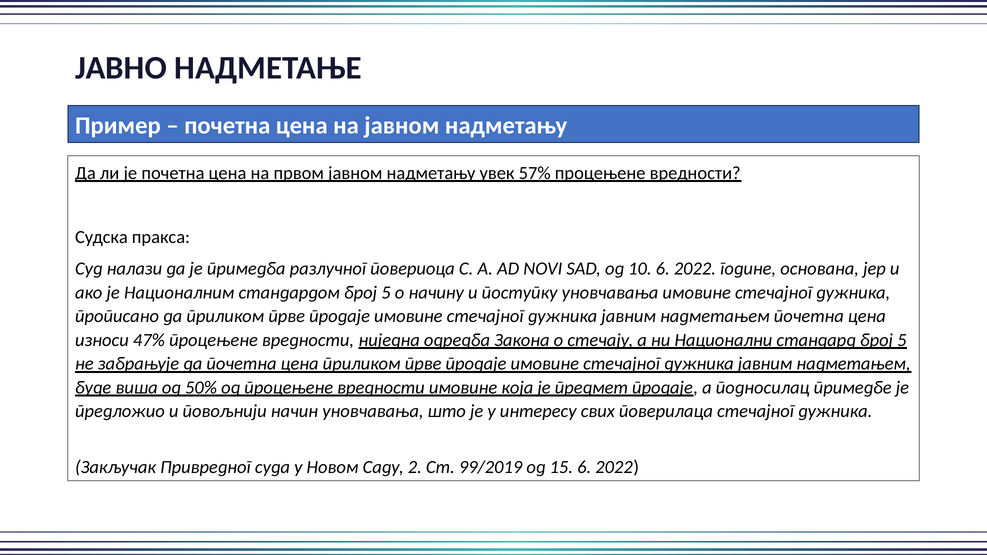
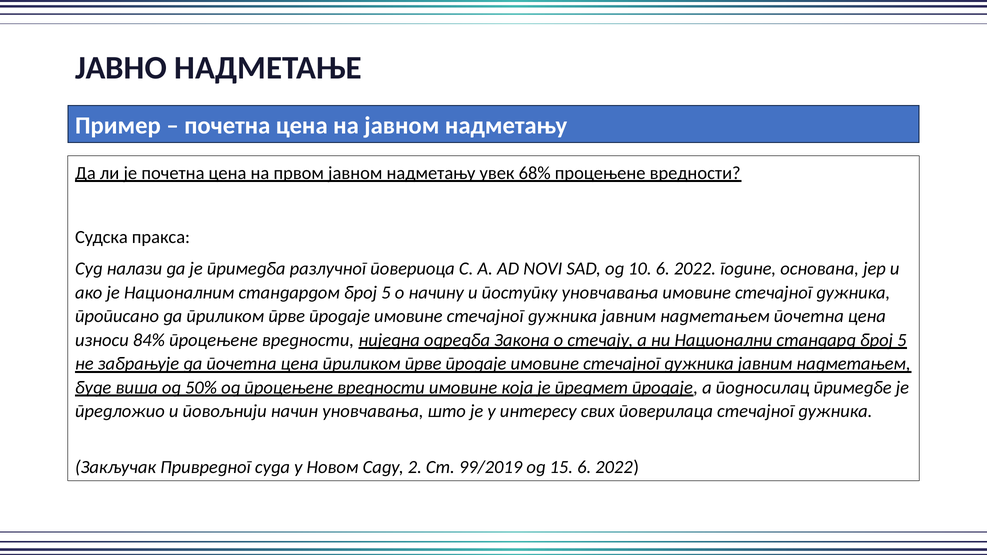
57%: 57% -> 68% (535, 173)
47%: 47% -> 84% (149, 340)
